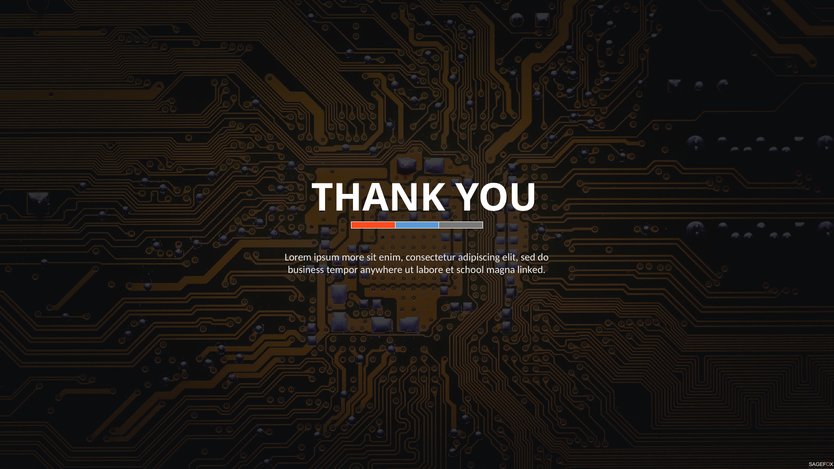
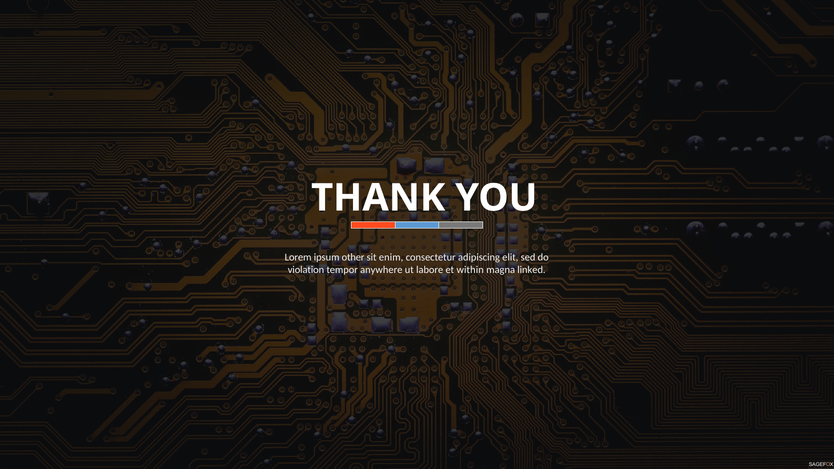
more: more -> other (353, 257)
business: business -> violation (306, 270)
school: school -> within (470, 270)
